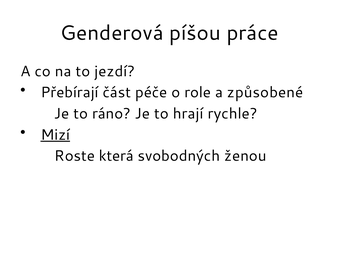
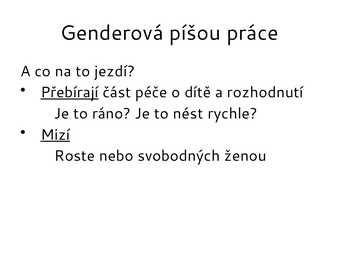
Přebírají underline: none -> present (70, 92)
role: role -> dítě (198, 92)
způsobené: způsobené -> rozhodnutí (265, 92)
hrají: hrají -> nést (188, 113)
která: která -> nebo (116, 156)
